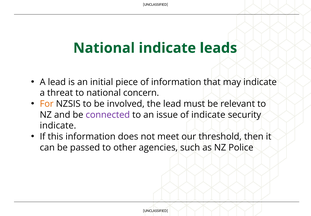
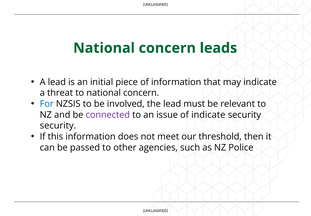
indicate: indicate -> concern (167, 48)
For colour: orange -> blue (47, 104)
indicate: indicate -> security (58, 125)
